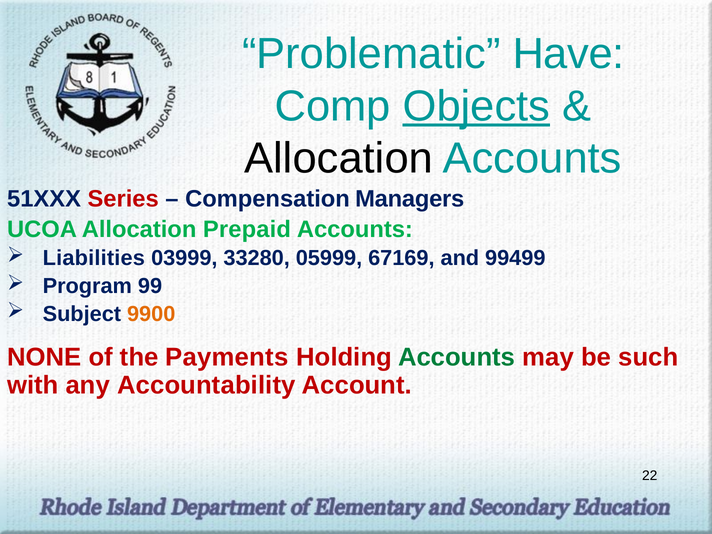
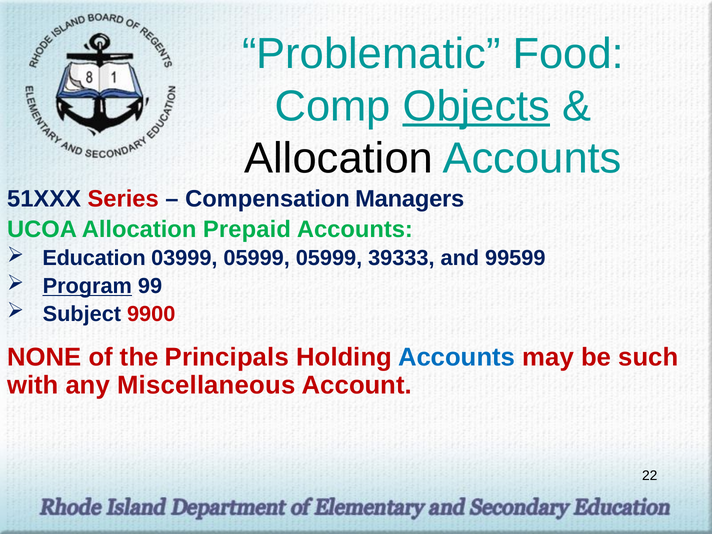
Have: Have -> Food (568, 54)
Liabilities: Liabilities -> Education (94, 258)
03999 33280: 33280 -> 05999 (257, 258)
67169: 67169 -> 39333 (401, 258)
99499: 99499 -> 99599 (515, 258)
Program underline: none -> present (87, 286)
9900 colour: orange -> red (151, 314)
Payments: Payments -> Principals (227, 357)
Accounts colour: green -> blue (457, 357)
Accountability: Accountability -> Miscellaneous (206, 385)
